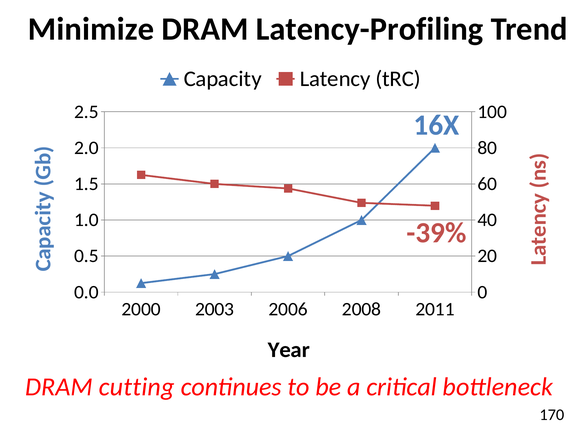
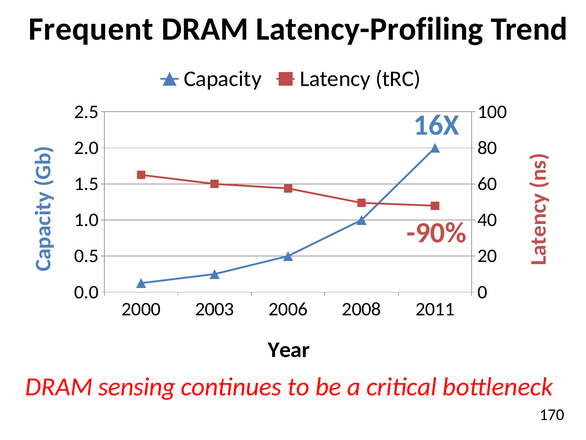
Minimize: Minimize -> Frequent (91, 29)
-39%: -39% -> -90% (436, 232)
cutting: cutting -> sensing (137, 387)
